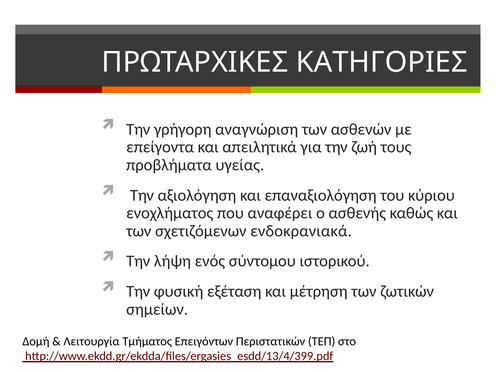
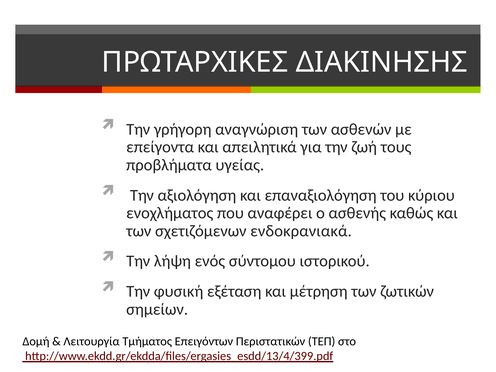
ΚΑΤΗΓΟΡΙΕΣ: ΚΑΤΗΓΟΡΙΕΣ -> ΔΙΑΚΙΝΗΣΗΣ (382, 62)
